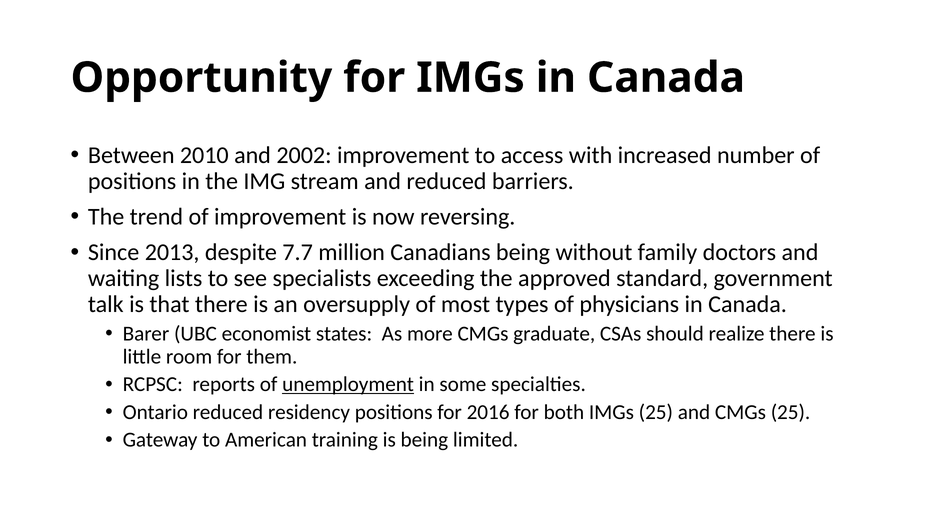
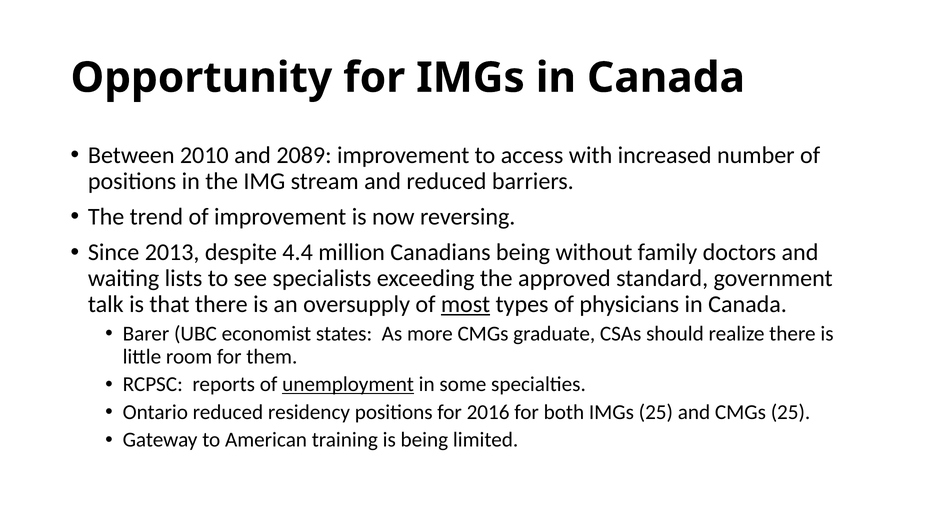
2002: 2002 -> 2089 (304, 155)
7.7: 7.7 -> 4.4 (298, 252)
most underline: none -> present (466, 304)
